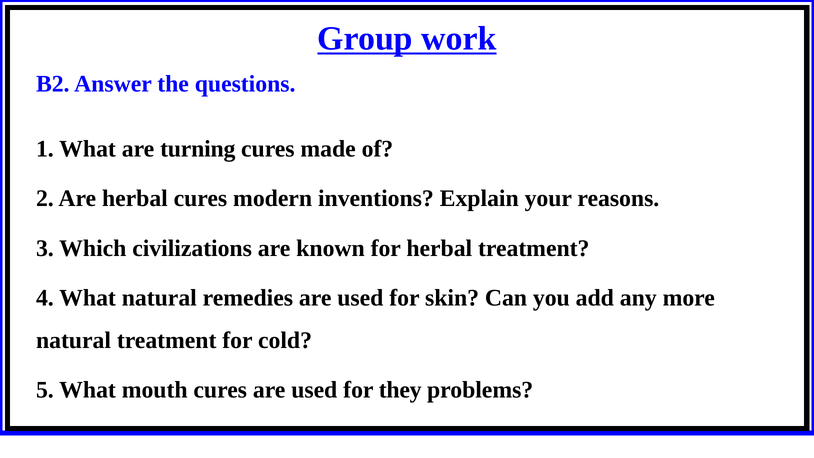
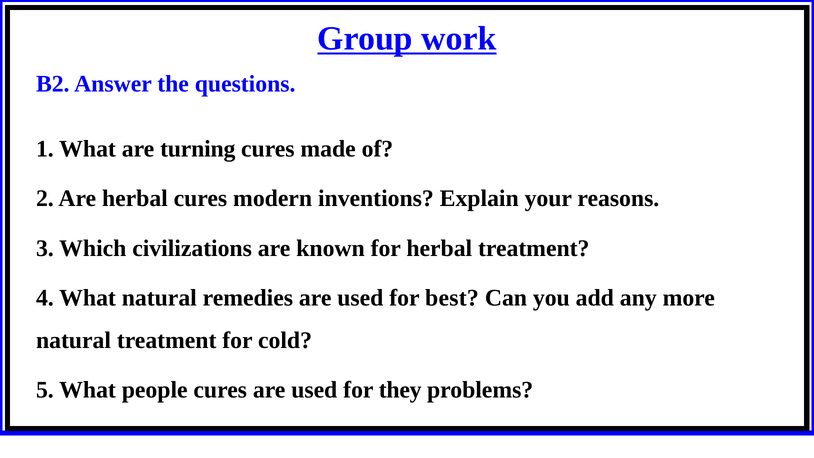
skin: skin -> best (452, 298)
mouth: mouth -> people (155, 390)
